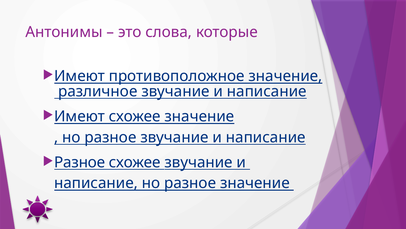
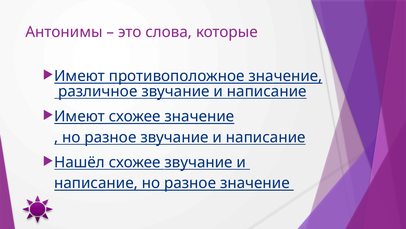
Разное: Разное -> Нашёл (80, 162)
